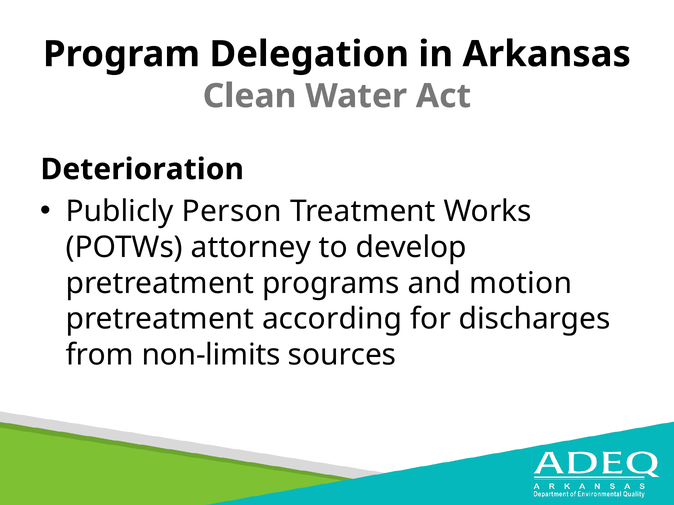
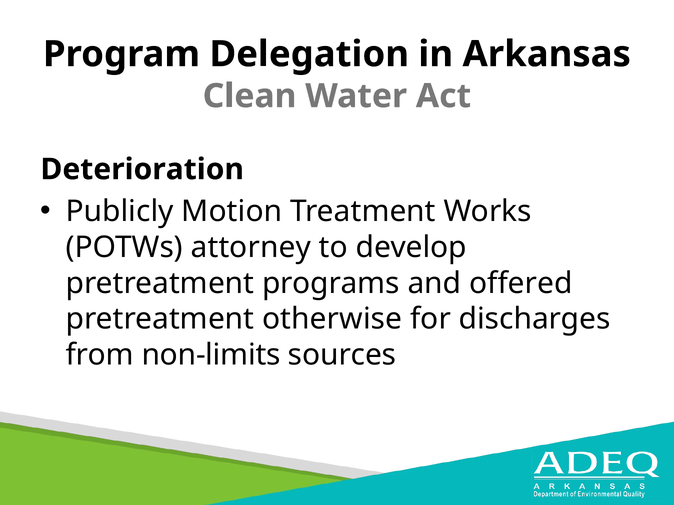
Person: Person -> Motion (232, 211)
motion: motion -> offered (521, 283)
according: according -> otherwise (332, 319)
